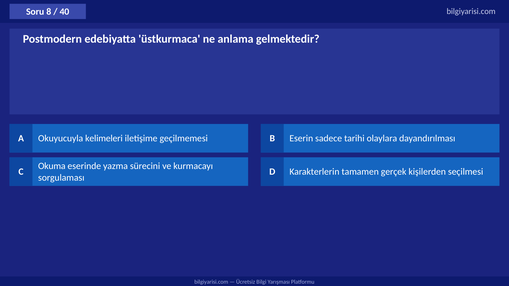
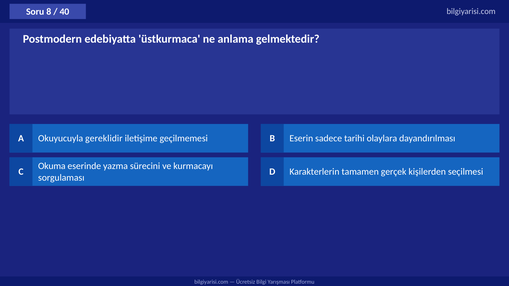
kelimeleri: kelimeleri -> gereklidir (104, 139)
